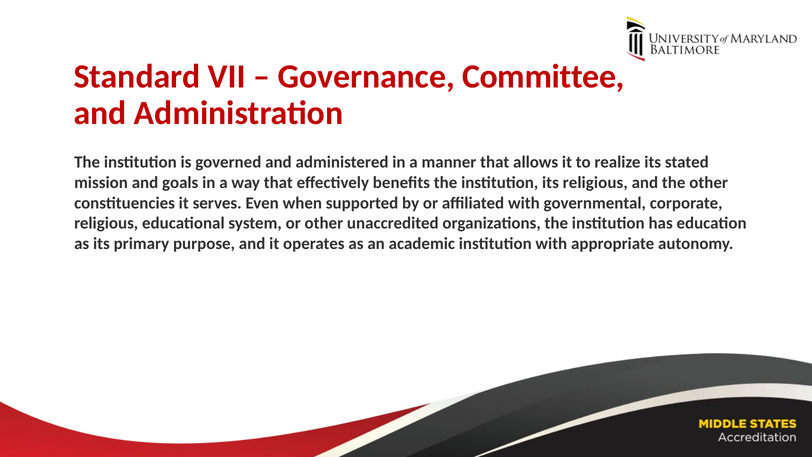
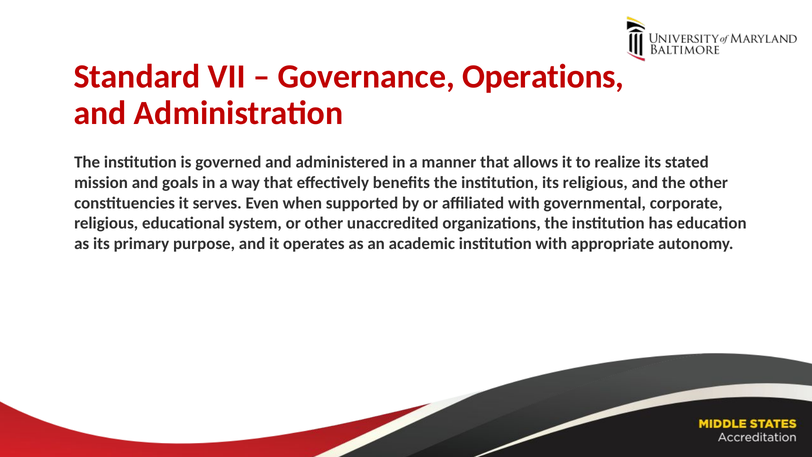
Committee: Committee -> Operations (543, 76)
